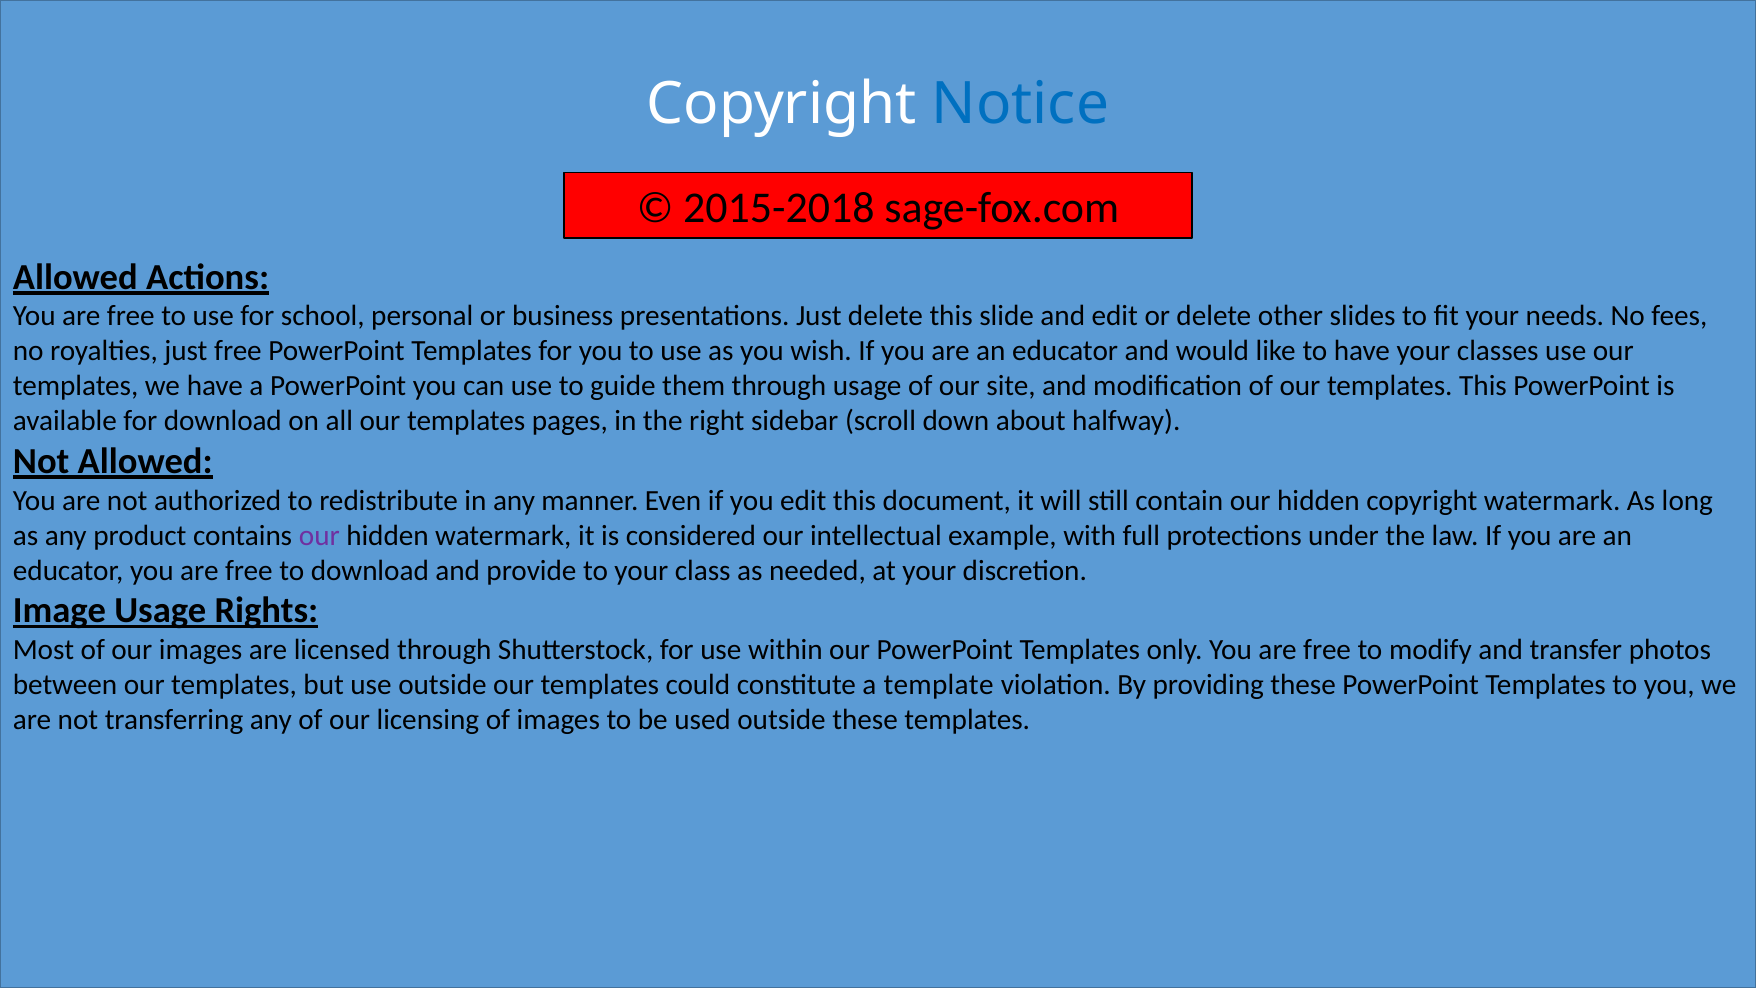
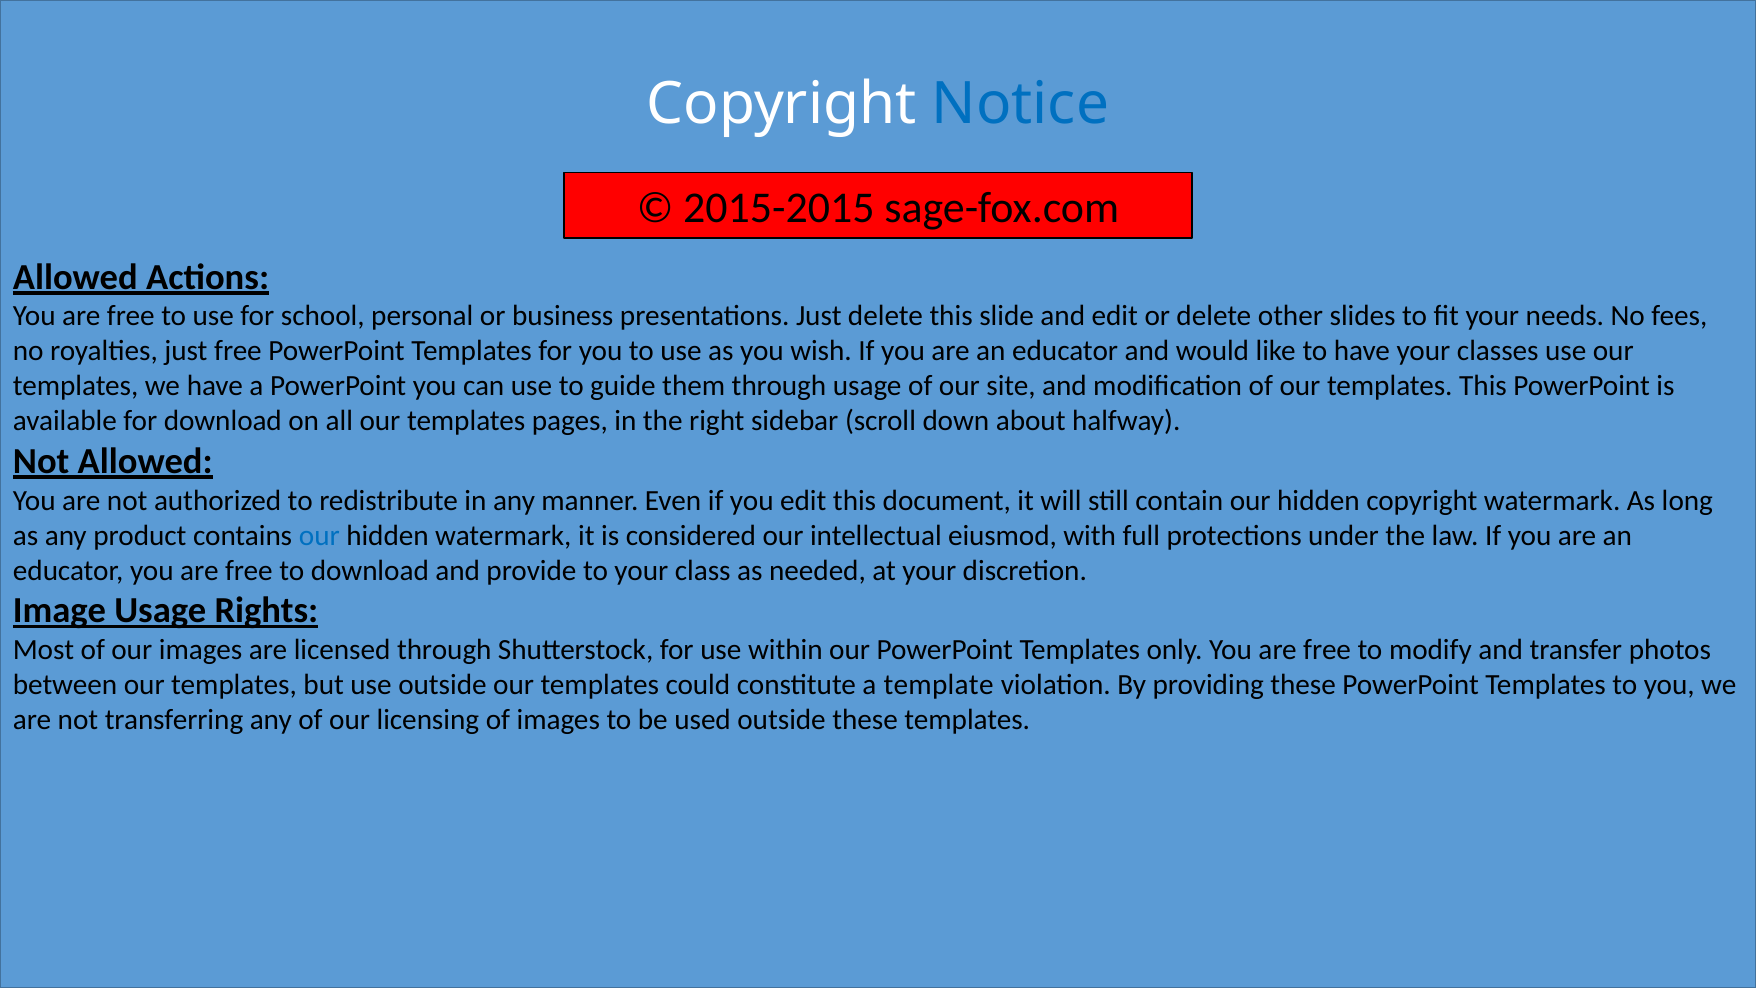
2015-2018: 2015-2018 -> 2015-2015 (779, 208)
our colour: purple -> blue (319, 535)
example: example -> eiusmod (1002, 535)
